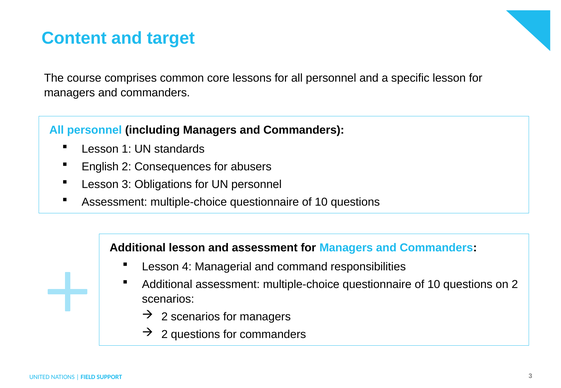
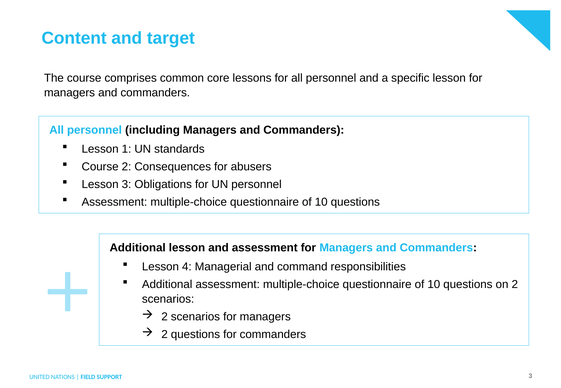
English: English -> Course (100, 167)
